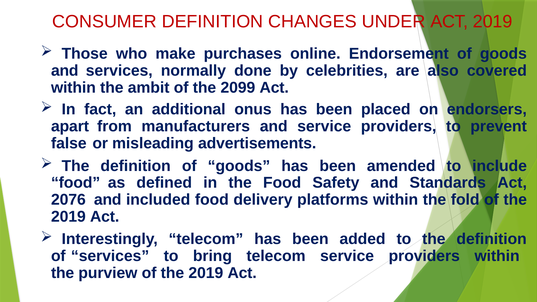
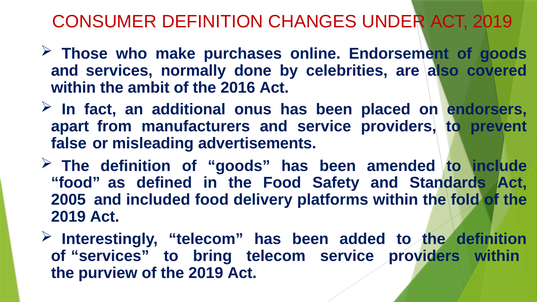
2099: 2099 -> 2016 (238, 88)
2076: 2076 -> 2005 (68, 200)
